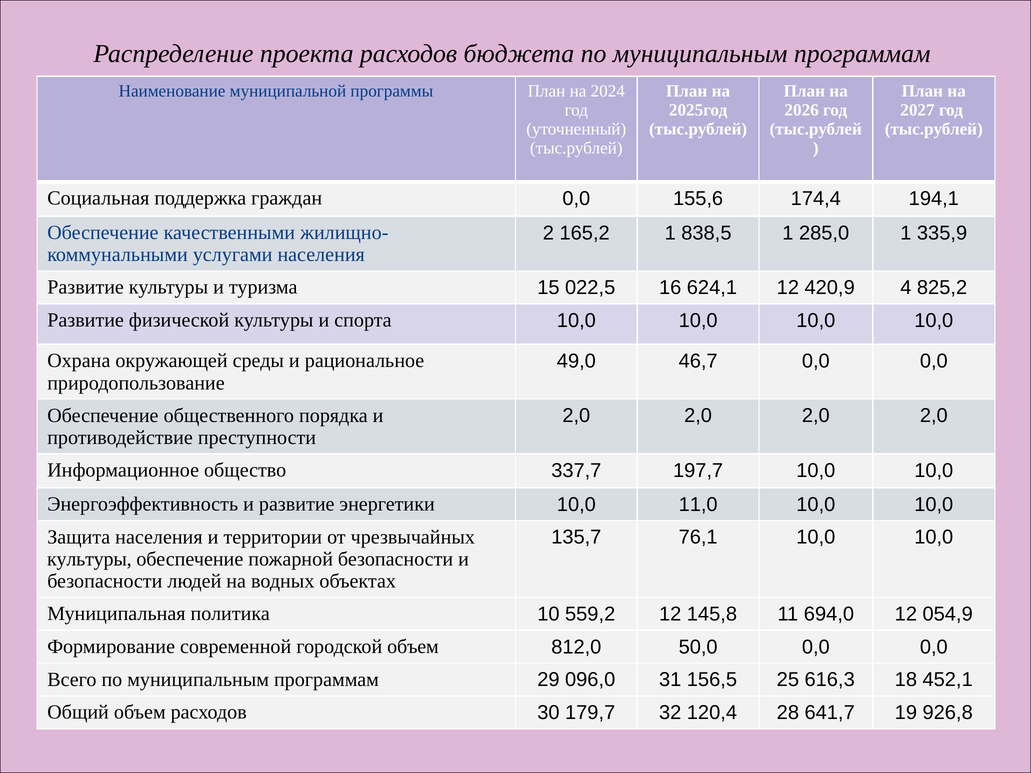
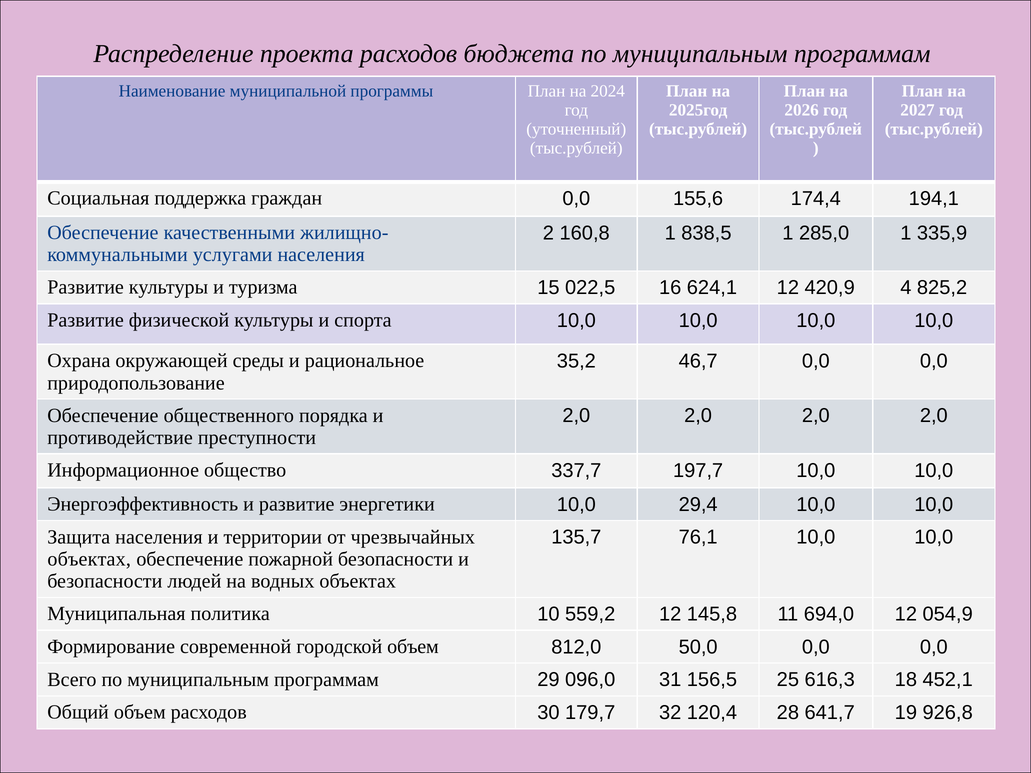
165,2: 165,2 -> 160,8 (585, 233)
49,0: 49,0 -> 35,2 (576, 361)
11,0: 11,0 -> 29,4 (698, 505)
культуры: культуры -> объектах (89, 559)
